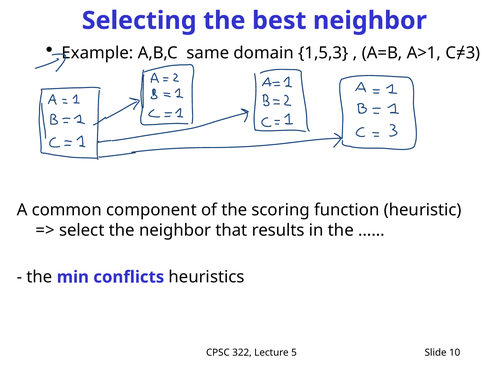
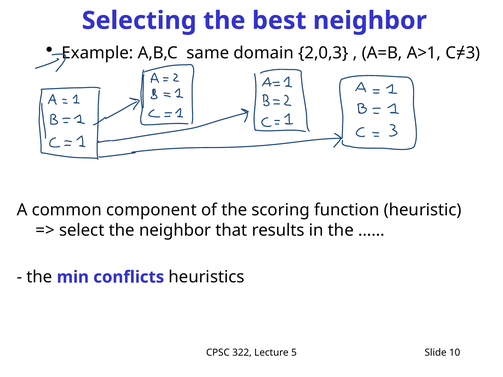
1,5,3: 1,5,3 -> 2,0,3 (323, 53)
